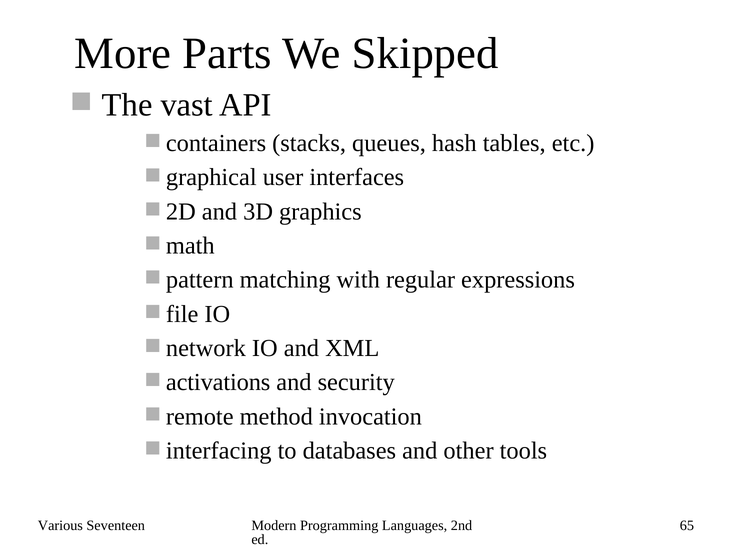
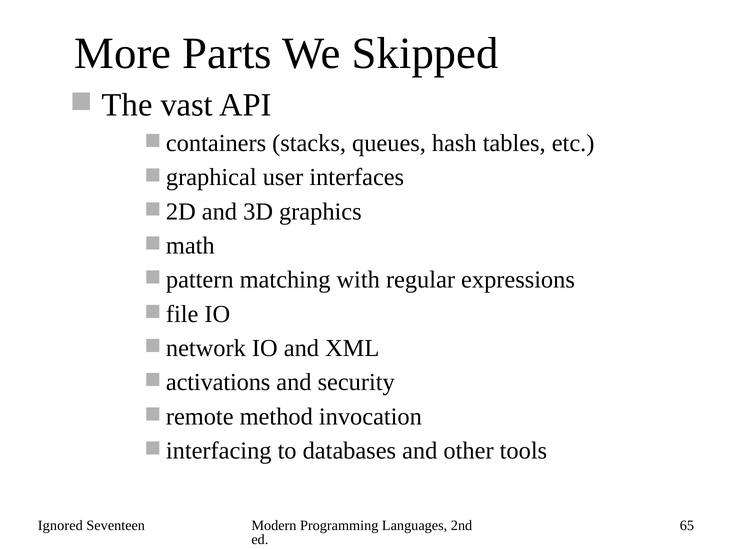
Various: Various -> Ignored (60, 525)
